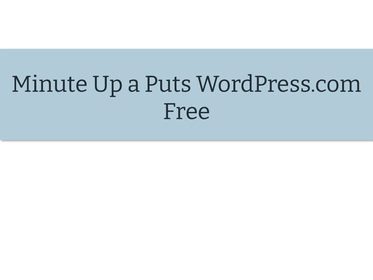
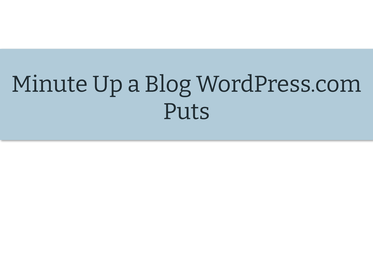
Puts: Puts -> Blog (168, 84)
Free: Free -> Puts (186, 111)
